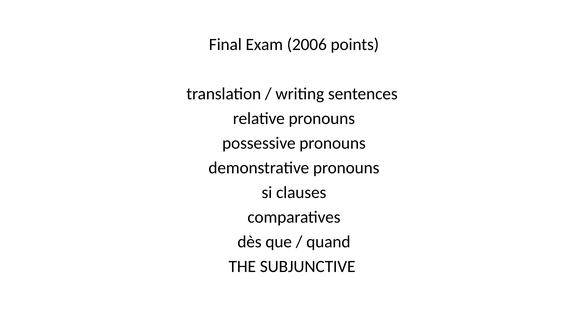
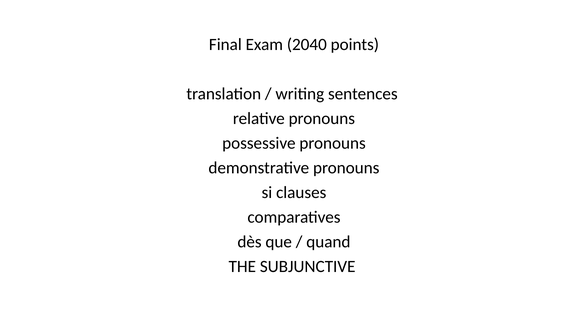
2006: 2006 -> 2040 (307, 45)
